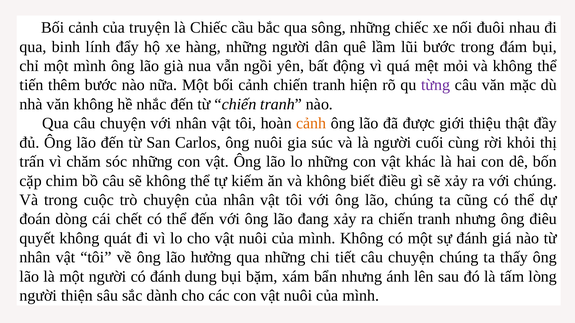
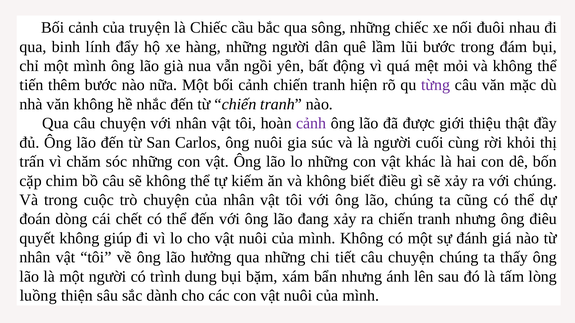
cảnh colour: orange -> purple (311, 124)
quát: quát -> giúp (118, 238)
có đánh: đánh -> trình (165, 277)
người: người -> luồng (38, 296)
